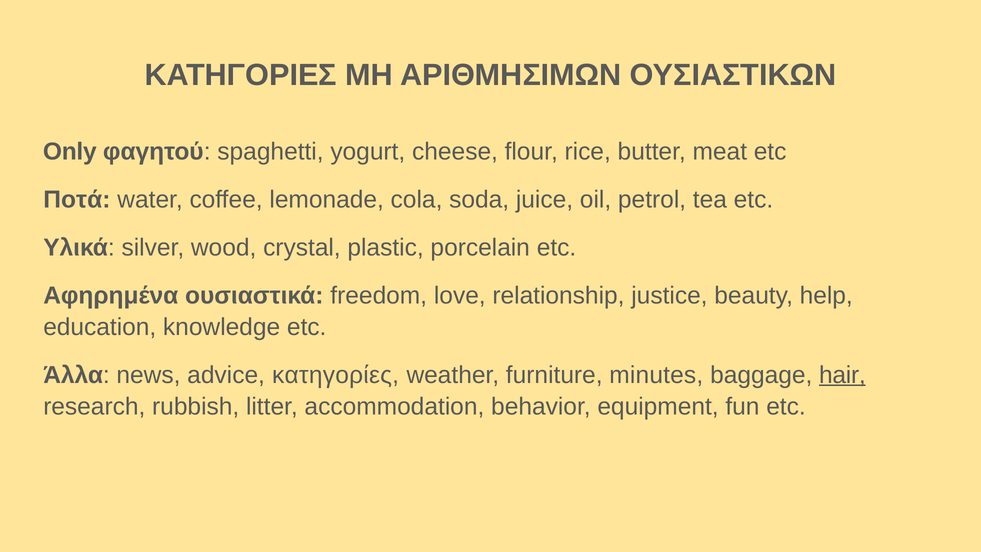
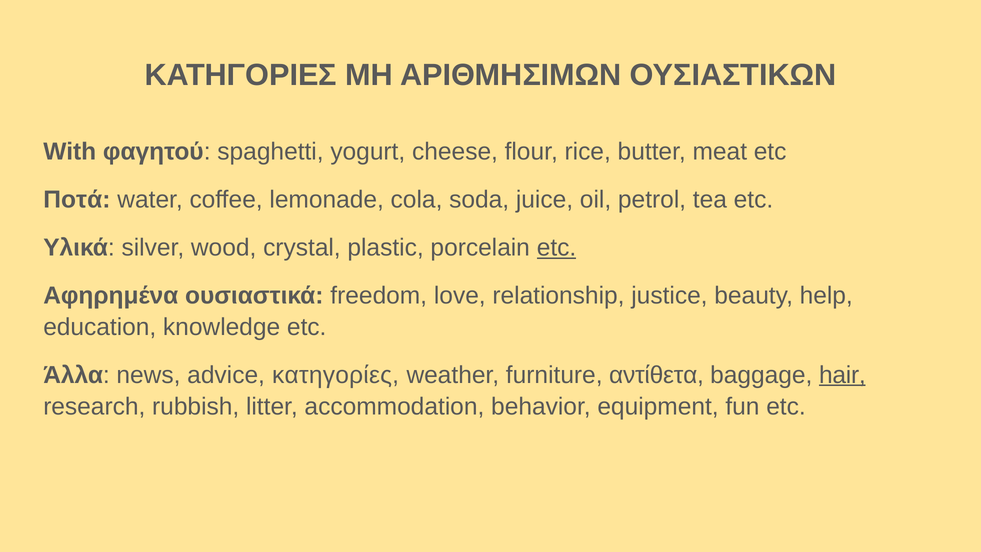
Only: Only -> With (70, 152)
etc underline: none -> present (557, 247)
minutes: minutes -> αντίθετα (657, 375)
